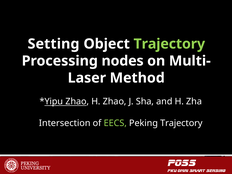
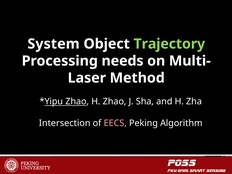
Setting: Setting -> System (54, 44)
nodes: nodes -> needs (123, 61)
EECS colour: light green -> pink (115, 123)
Peking Trajectory: Trajectory -> Algorithm (181, 123)
